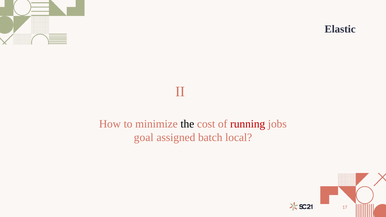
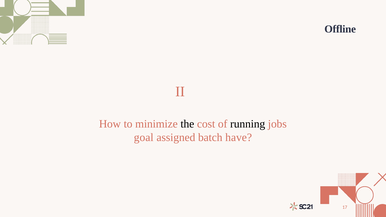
Elastic: Elastic -> Offline (340, 29)
running colour: red -> black (248, 124)
local: local -> have (239, 138)
